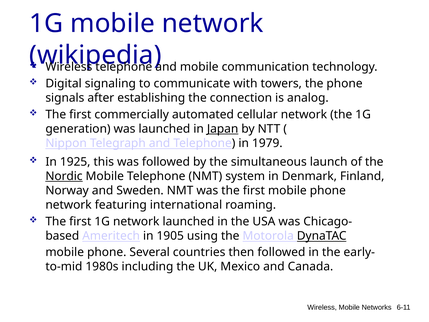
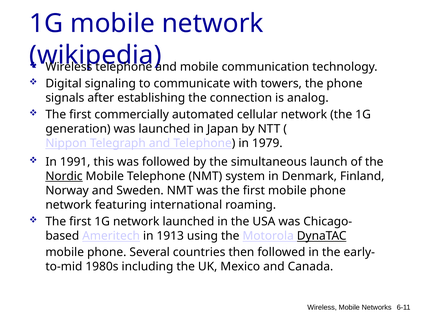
Japan underline: present -> none (223, 129)
1925: 1925 -> 1991 (75, 162)
1905: 1905 -> 1913 (170, 236)
